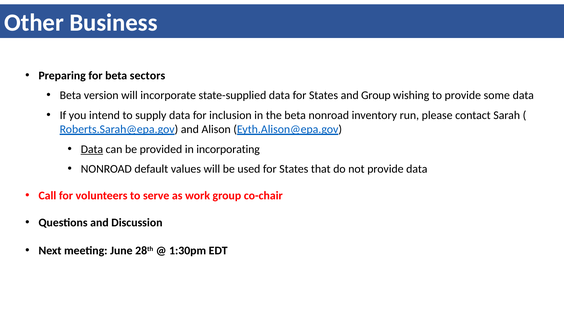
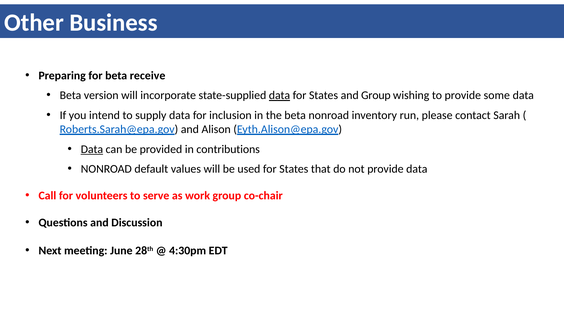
sectors: sectors -> receive (148, 76)
data underline: none -> present (279, 96)
incorporating: incorporating -> contributions (228, 149)
1:30pm: 1:30pm -> 4:30pm (188, 251)
